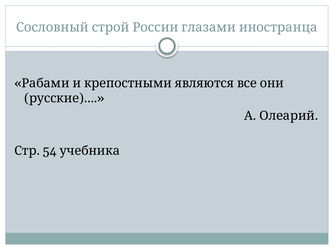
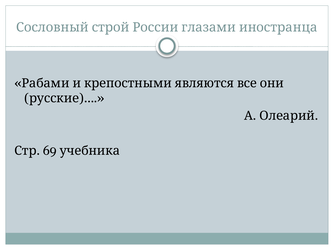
54: 54 -> 69 (50, 151)
